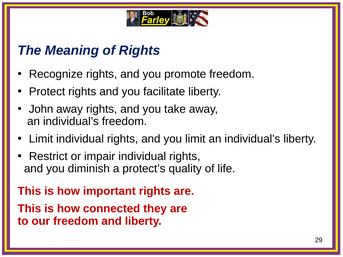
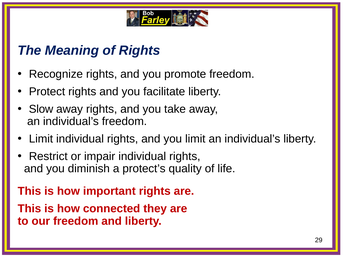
John: John -> Slow (41, 109)
